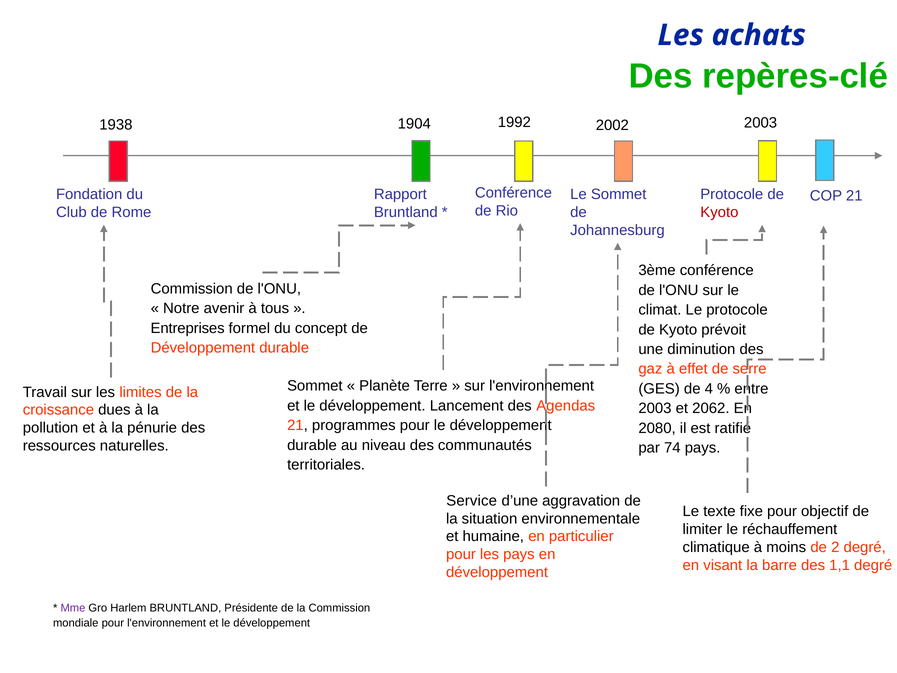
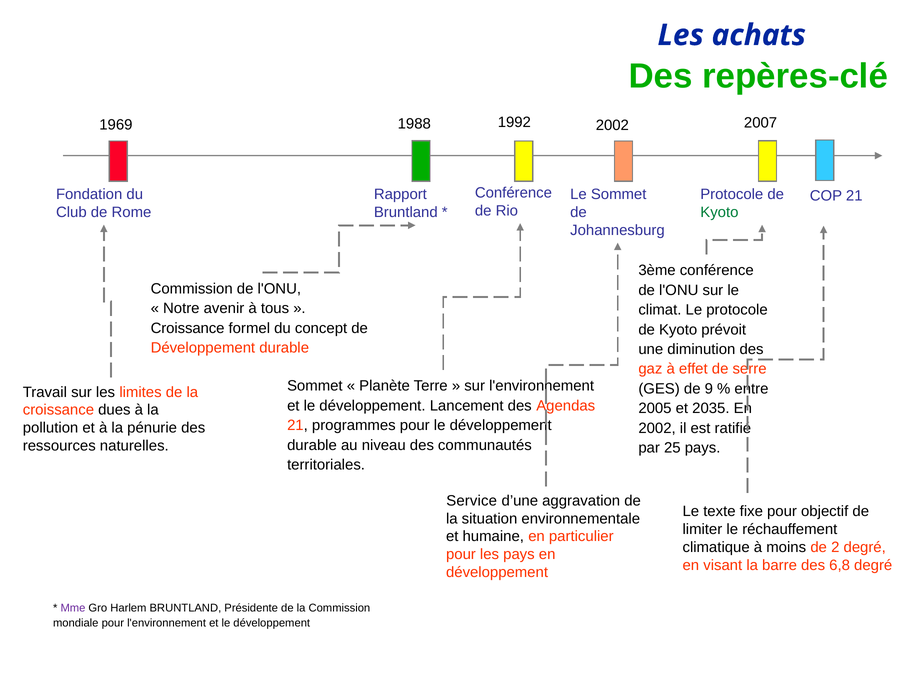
2003: 2003 -> 2007 (761, 123)
1904: 1904 -> 1988 (414, 124)
1938: 1938 -> 1969 (116, 125)
Kyoto colour: red -> green (719, 212)
Entreprises: Entreprises -> Croissance (188, 328)
4: 4 -> 9 (709, 389)
2003: 2003 -> 2005 (655, 408)
2062: 2062 -> 2035 (711, 408)
2080: 2080 -> 2002 (657, 428)
74: 74 -> 25 (672, 448)
1,1: 1,1 -> 6,8 (840, 565)
